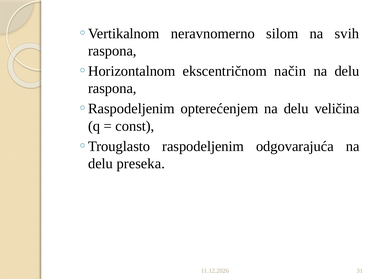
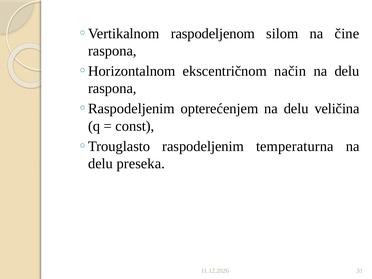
neravnomerno: neravnomerno -> raspodeljenom (213, 33)
svih: svih -> čine (347, 33)
odgovarajuća: odgovarajuća -> temperaturna (295, 146)
